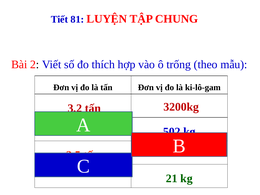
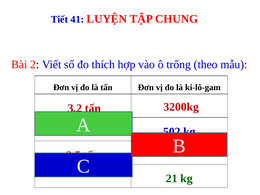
81: 81 -> 41 (77, 19)
